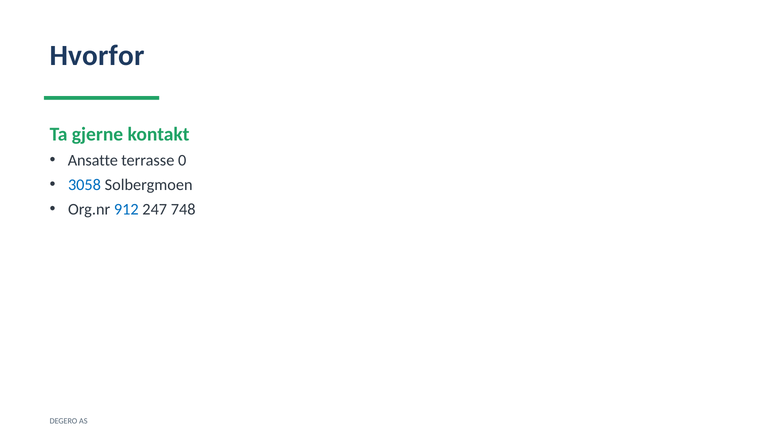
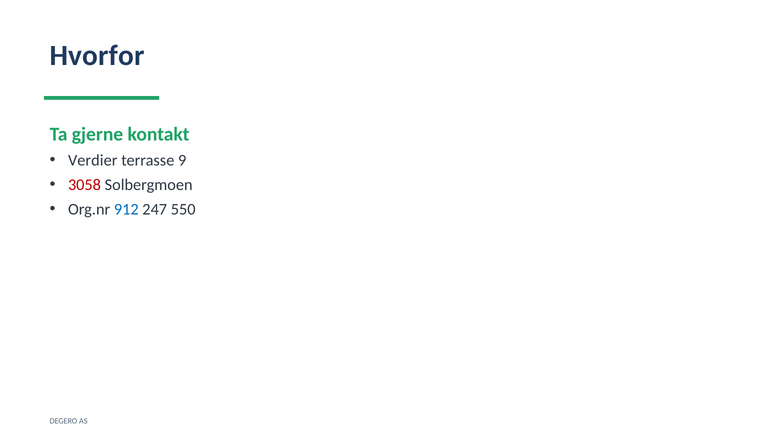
Ansatte: Ansatte -> Verdier (93, 161)
0: 0 -> 9 (182, 161)
3058 colour: blue -> red (84, 185)
748: 748 -> 550 (183, 209)
